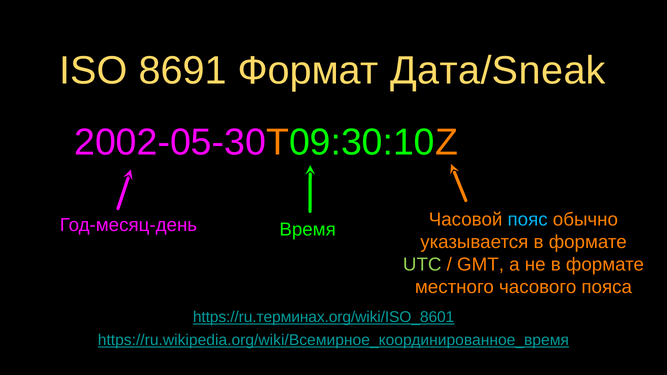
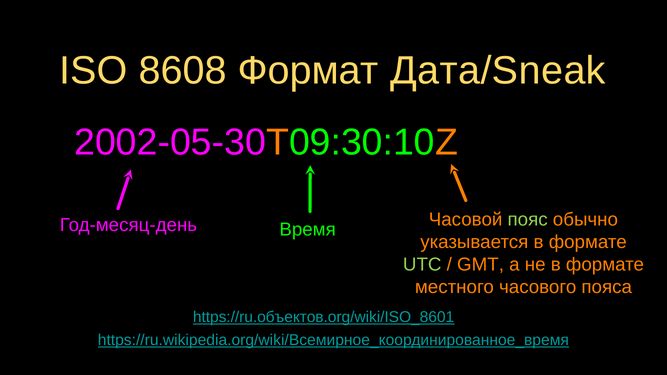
8691: 8691 -> 8608 (183, 71)
пояс colour: light blue -> light green (528, 220)
https://ru.терминах.org/wiki/ISO_8601: https://ru.терминах.org/wiki/ISO_8601 -> https://ru.объектов.org/wiki/ISO_8601 (324, 317)
